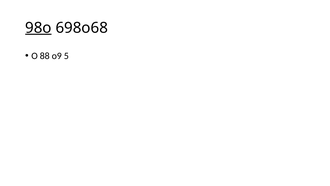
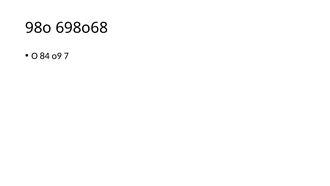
98o underline: present -> none (38, 28)
88: 88 -> 84 (45, 56)
5: 5 -> 7 (66, 56)
